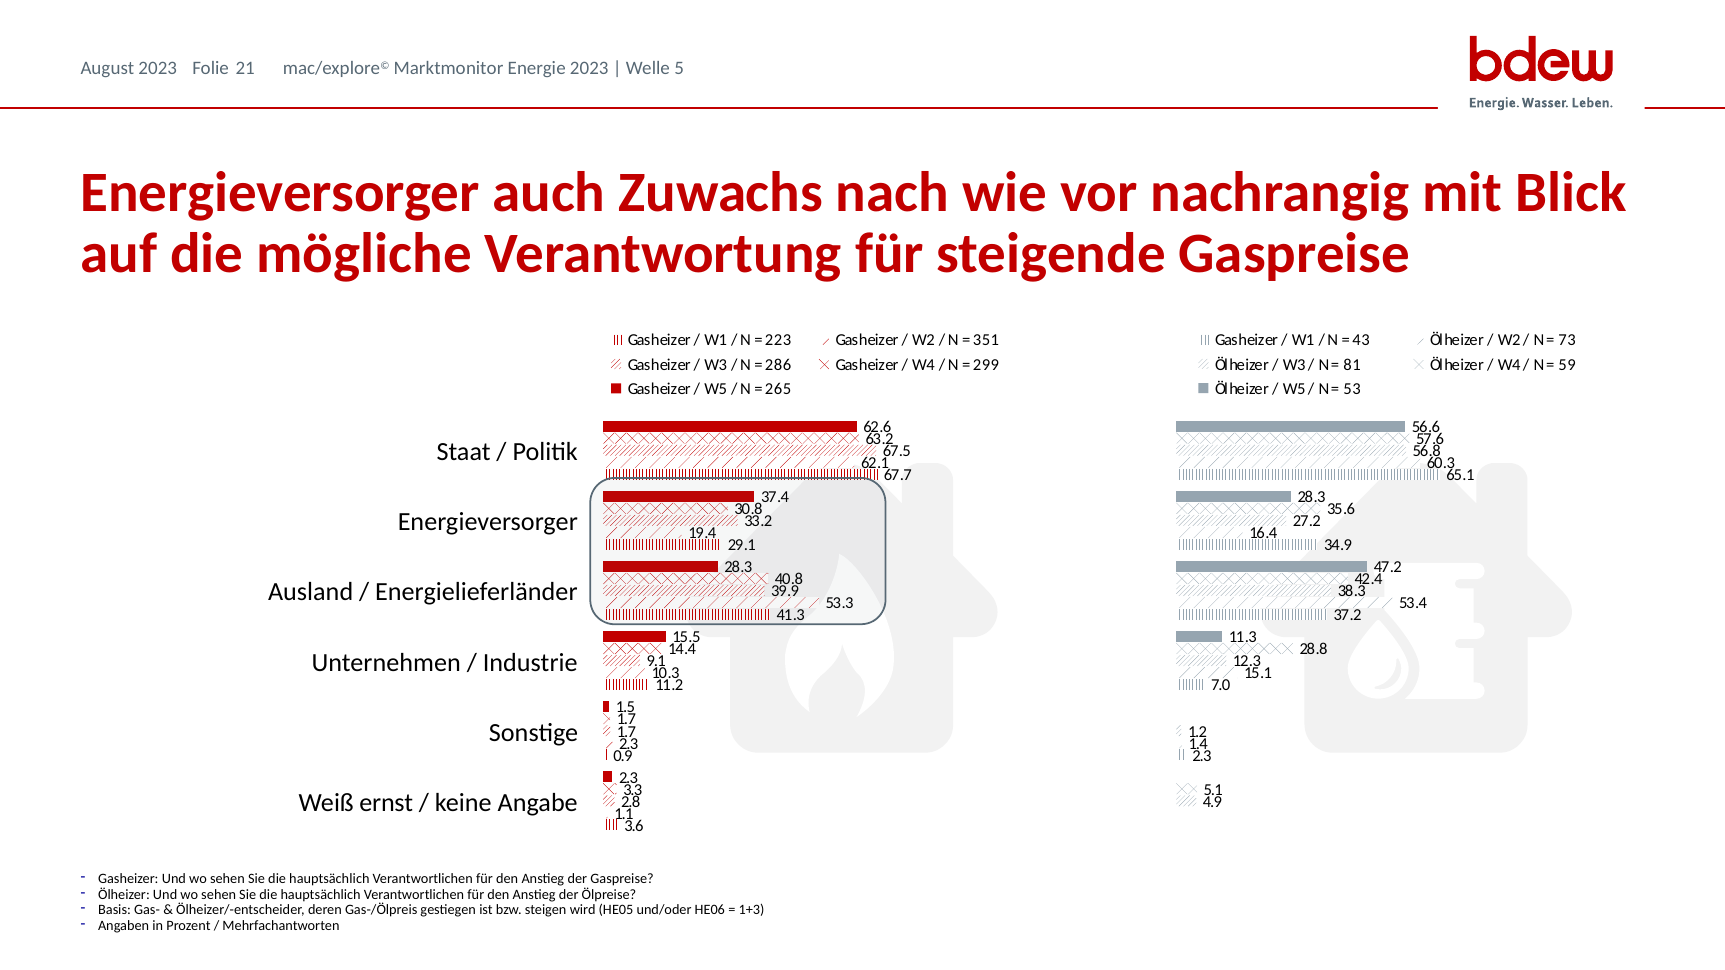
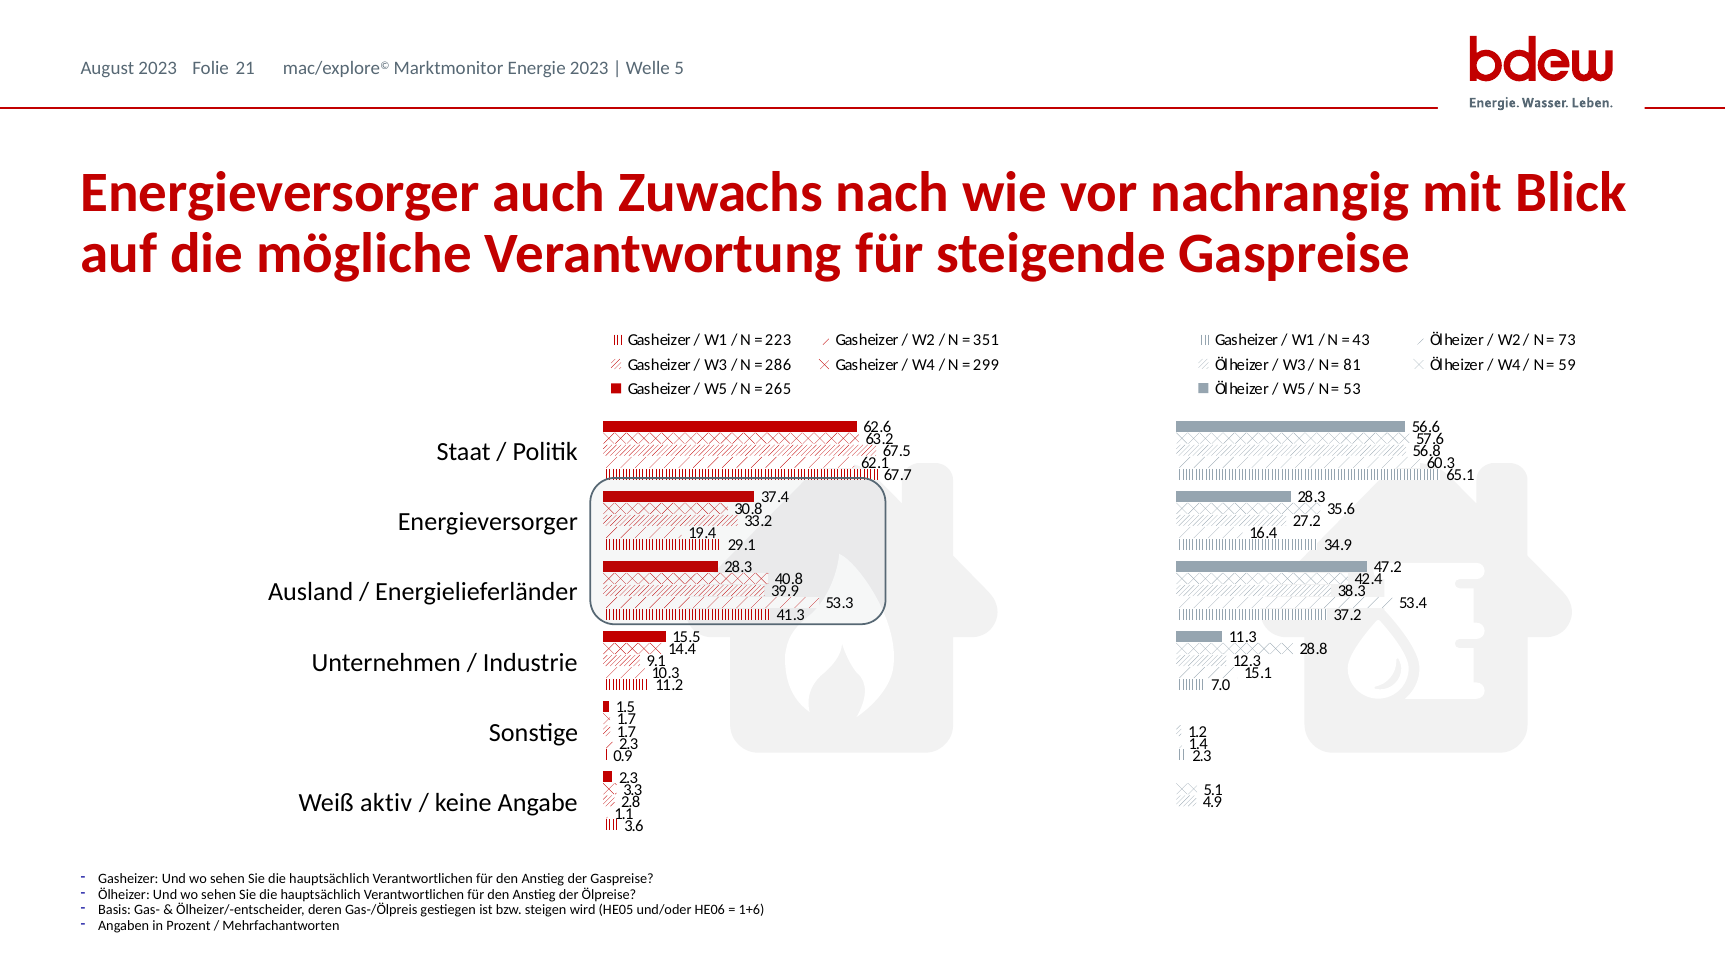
ernst: ernst -> aktiv (386, 803)
1+3: 1+3 -> 1+6 (752, 911)
